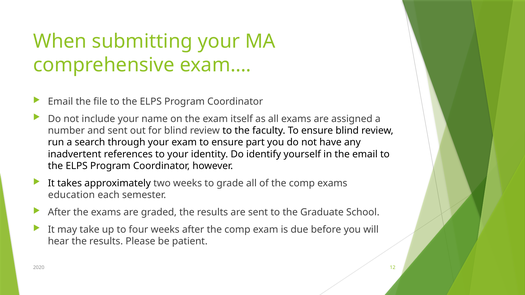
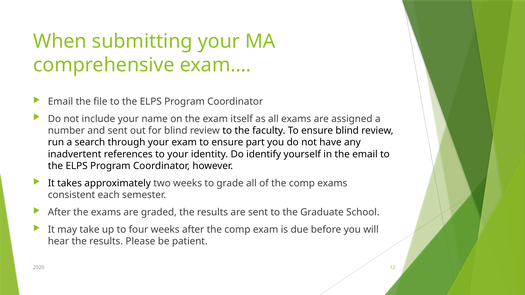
education: education -> consistent (72, 195)
